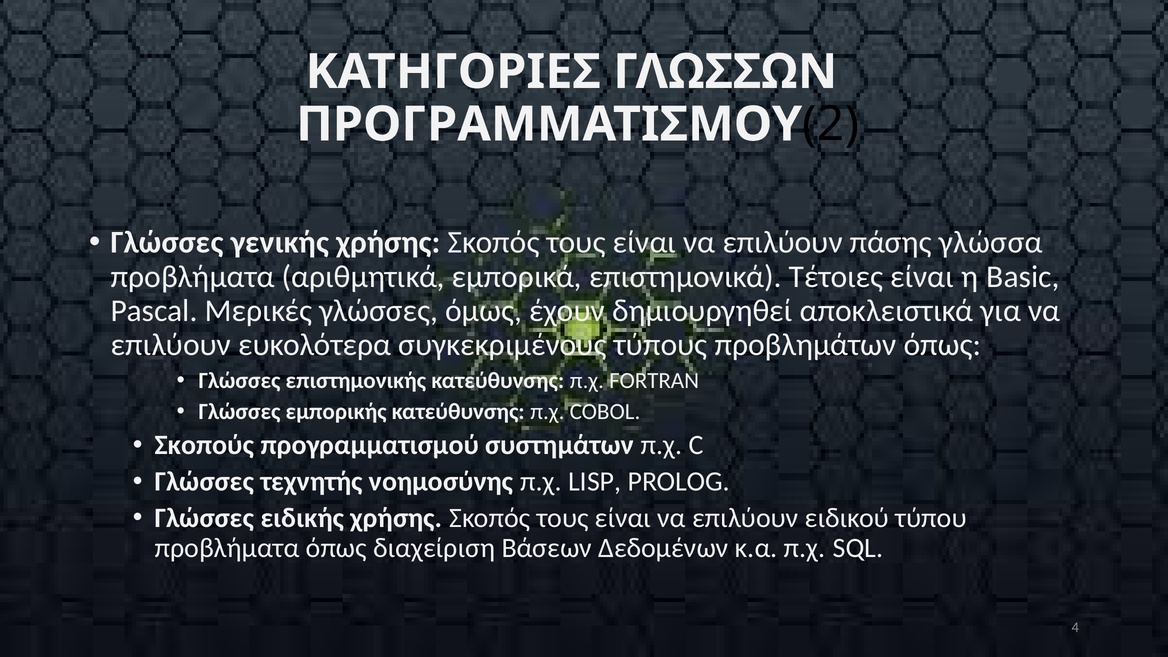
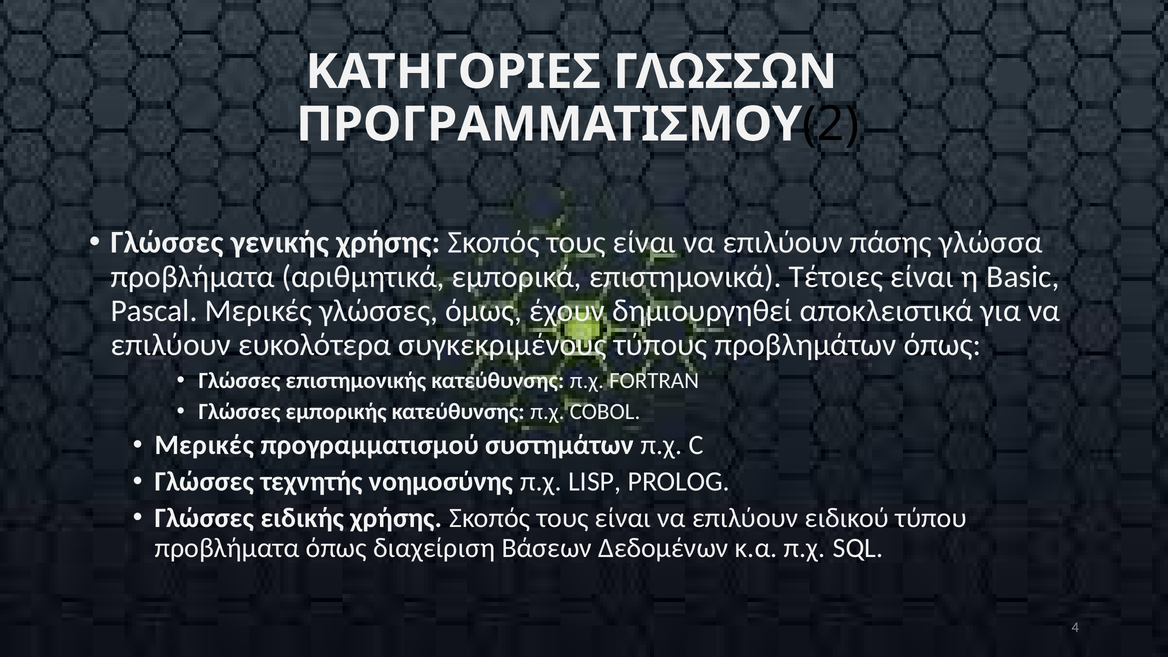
Σκοπούς: Σκοπούς -> Μερικές (204, 445)
